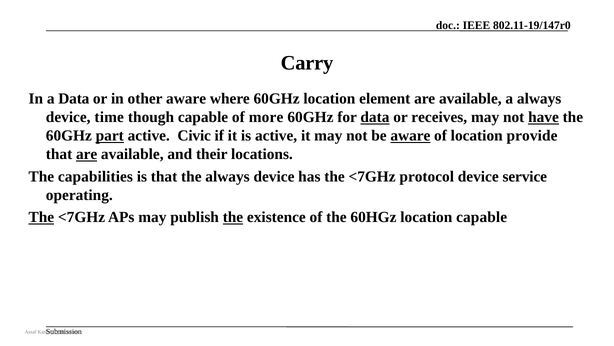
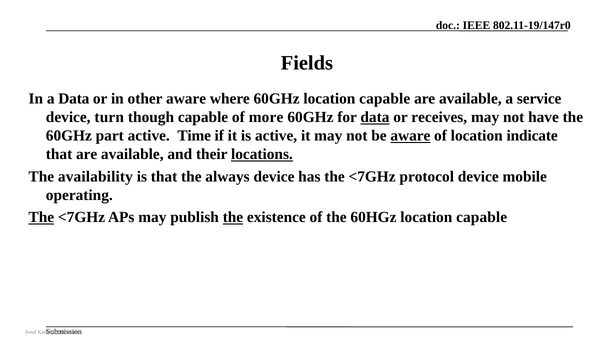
Carry: Carry -> Fields (307, 63)
60GHz location element: element -> capable (385, 99)
a always: always -> service (539, 99)
time: time -> turn (109, 117)
have underline: present -> none (543, 117)
part underline: present -> none (110, 136)
Civic: Civic -> Time (194, 136)
provide: provide -> indicate (532, 136)
are underline: present -> none (87, 154)
locations underline: none -> present (262, 154)
capabilities: capabilities -> availability (95, 176)
service: service -> mobile (525, 176)
